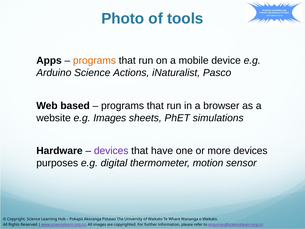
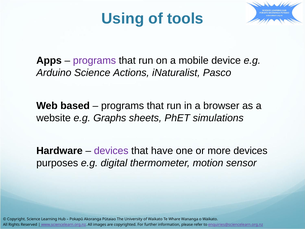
Photo: Photo -> Using (123, 19)
programs colour: orange -> purple (94, 61)
e.g Images: Images -> Graphs (110, 118)
